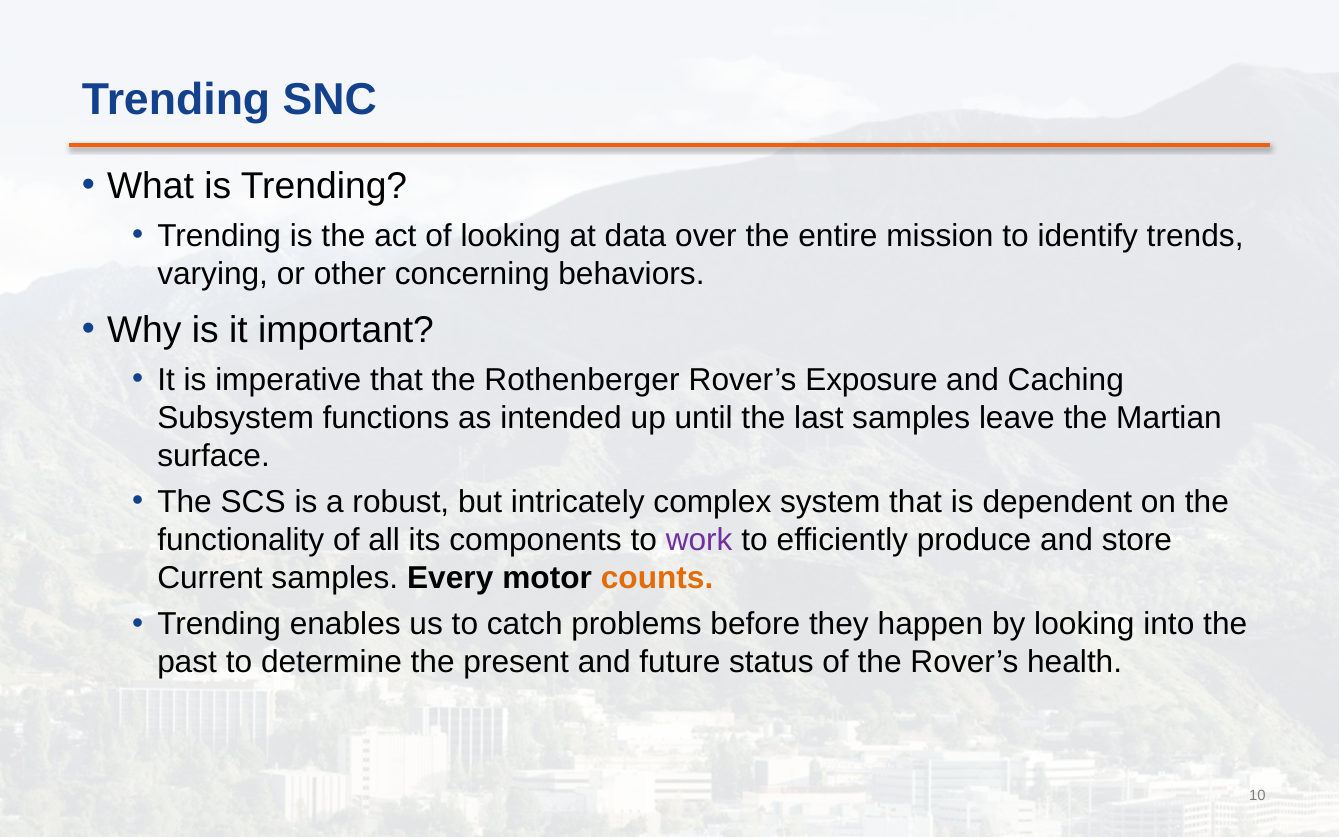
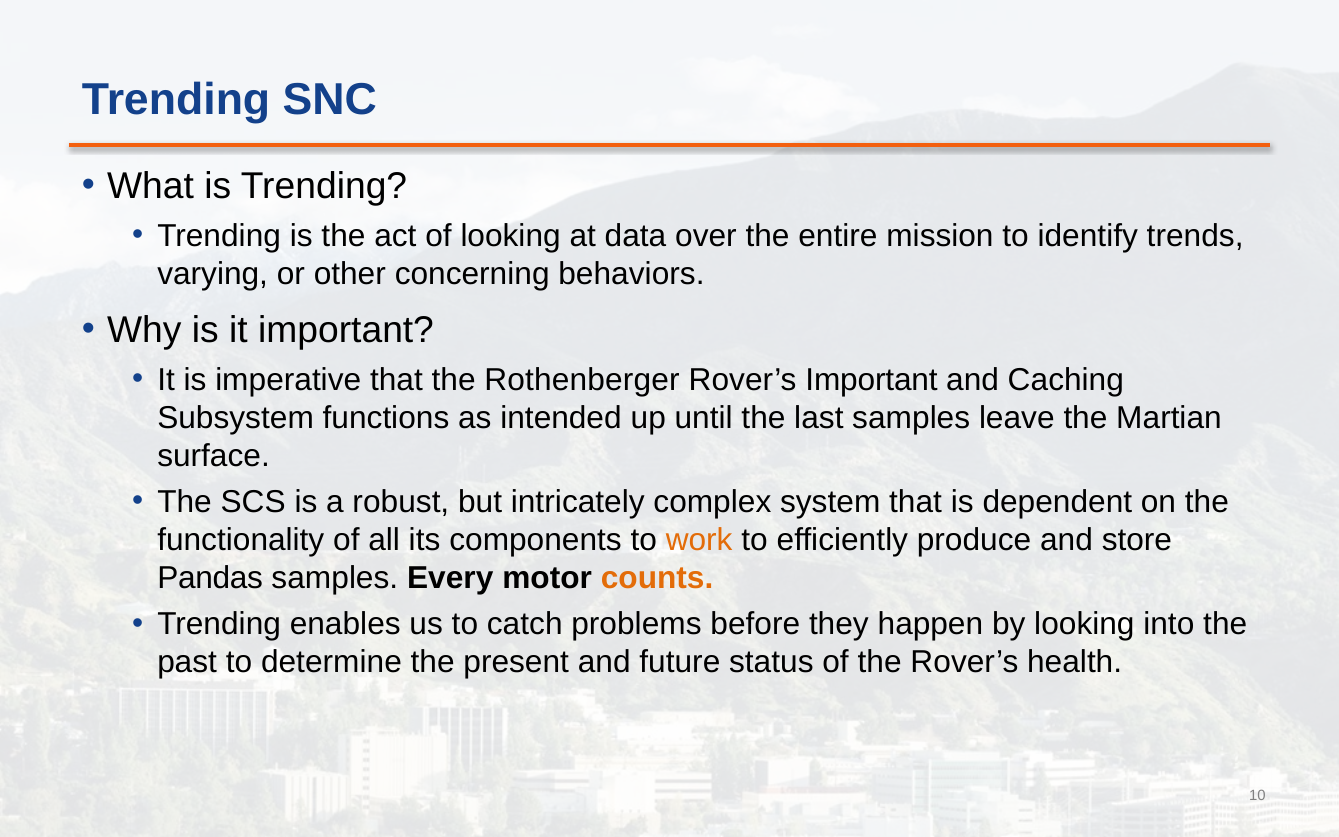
Rover’s Exposure: Exposure -> Important (872, 380)
work colour: purple -> orange (699, 540)
Current: Current -> Pandas (210, 578)
